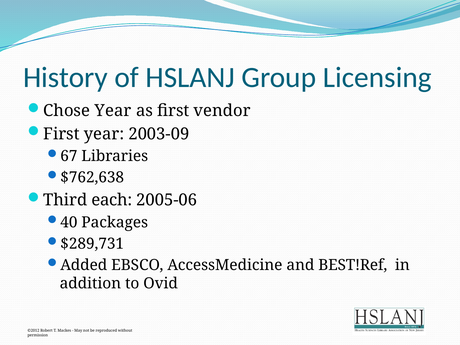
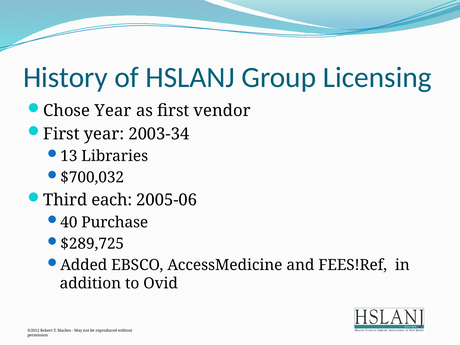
2003-09: 2003-09 -> 2003-34 (159, 134)
67: 67 -> 13 (69, 156)
$762,638: $762,638 -> $700,032 (92, 178)
Packages: Packages -> Purchase (115, 222)
$289,731: $289,731 -> $289,725 (92, 244)
BEST!Ref: BEST!Ref -> FEES!Ref (353, 265)
